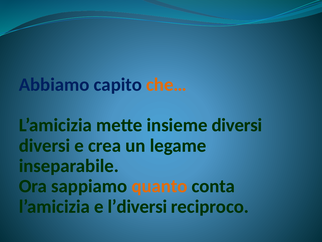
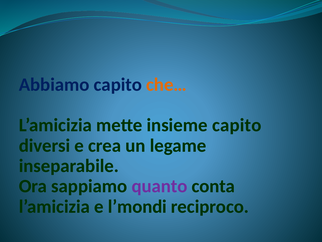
insieme diversi: diversi -> capito (237, 125)
quanto colour: orange -> purple (159, 186)
l’diversi: l’diversi -> l’mondi (137, 206)
